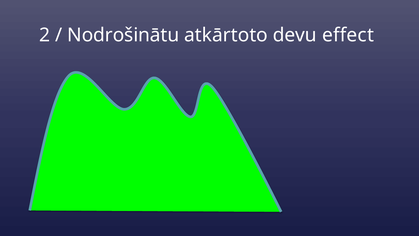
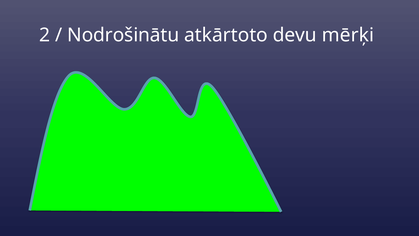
effect: effect -> mērķi (348, 35)
